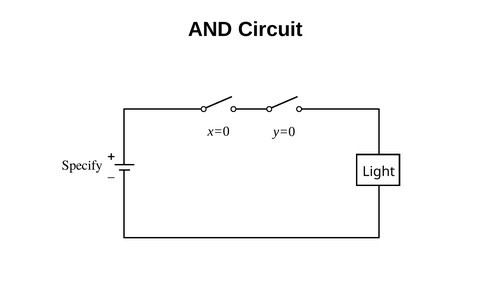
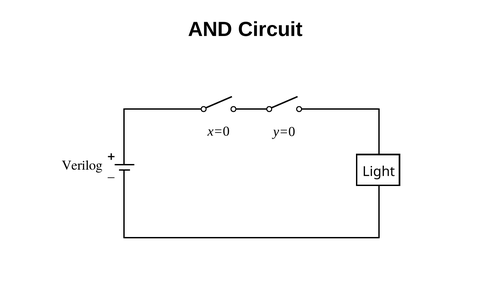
Specify: Specify -> Verilog (82, 165)
